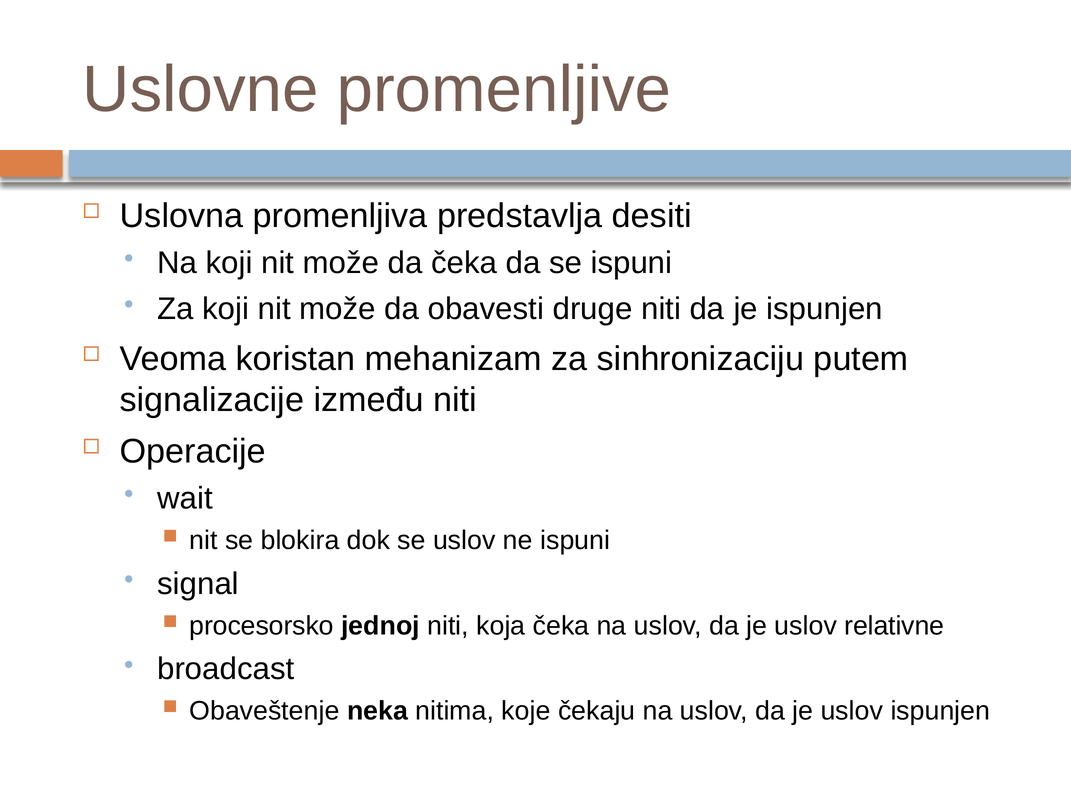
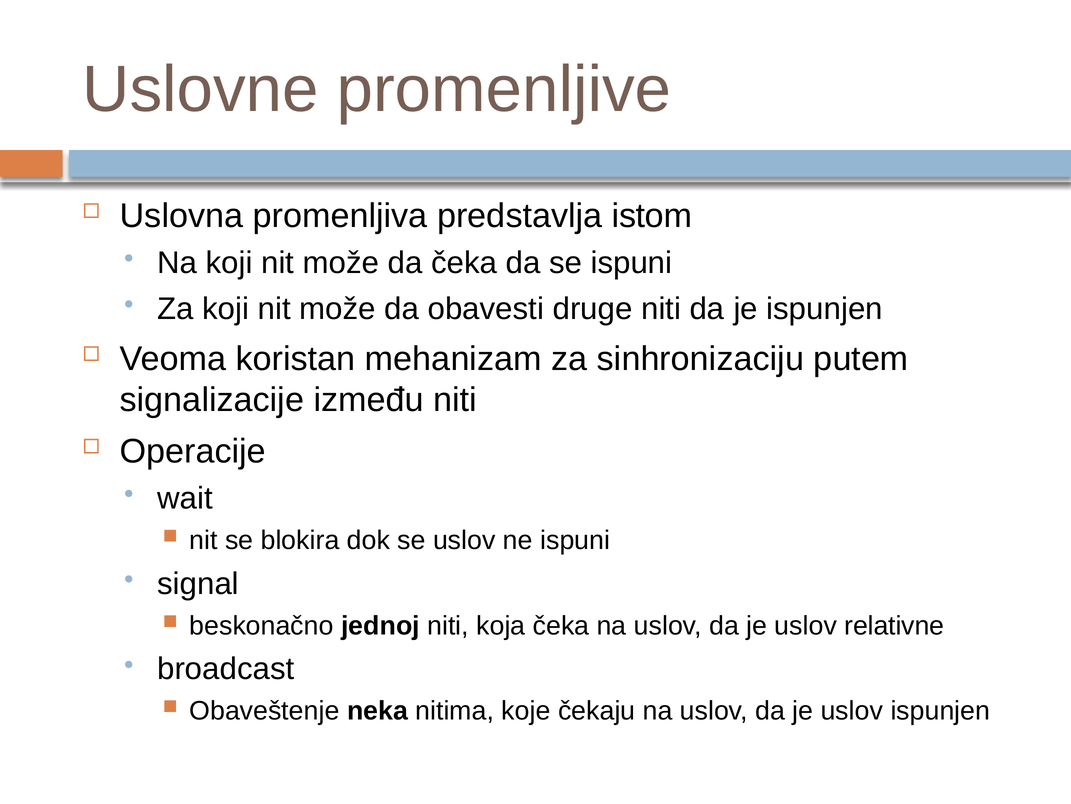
desiti: desiti -> istom (652, 216)
procesorsko: procesorsko -> beskonačno (261, 625)
